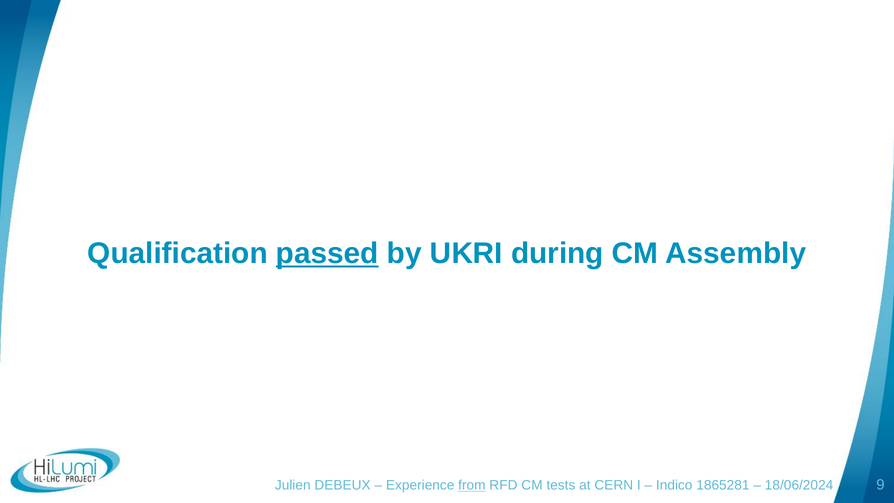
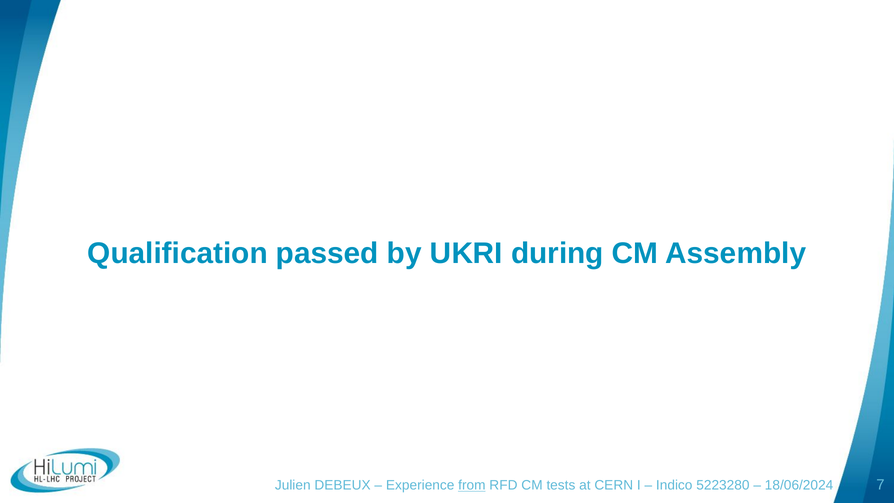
passed underline: present -> none (327, 254)
1865281: 1865281 -> 5223280 (723, 485)
9: 9 -> 7 (880, 485)
